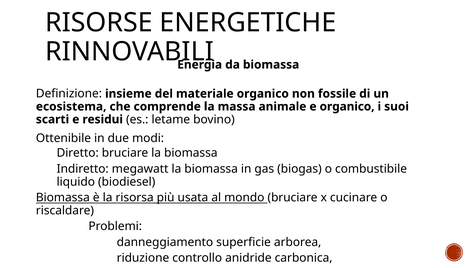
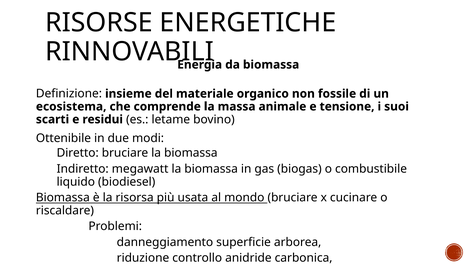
e organico: organico -> tensione (347, 106)
